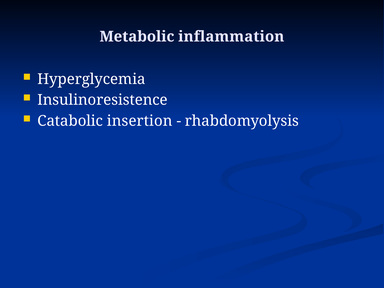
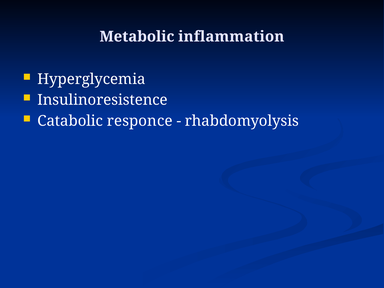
insertion: insertion -> responce (140, 121)
